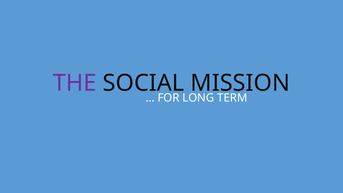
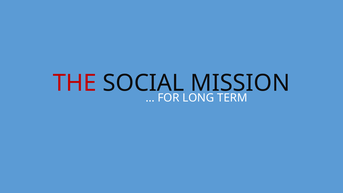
THE colour: purple -> red (75, 83)
